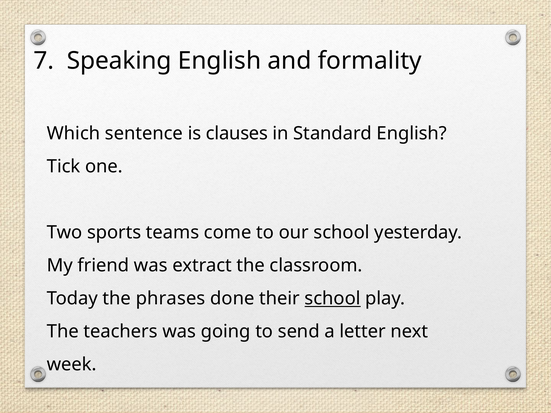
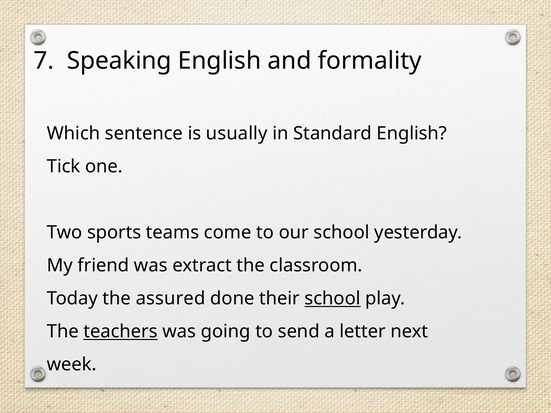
clauses: clauses -> usually (237, 133)
phrases: phrases -> assured (171, 299)
teachers underline: none -> present (121, 332)
